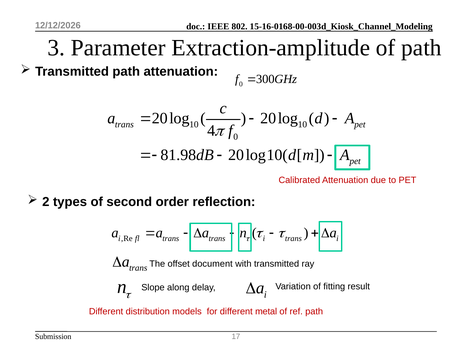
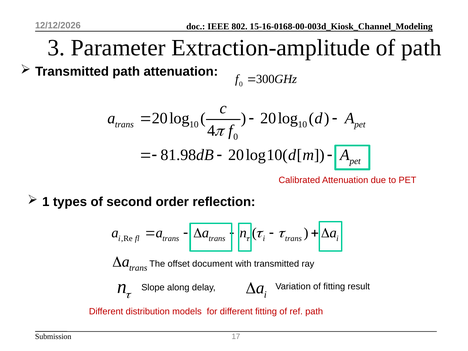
2: 2 -> 1 (46, 202)
different metal: metal -> fitting (266, 312)
